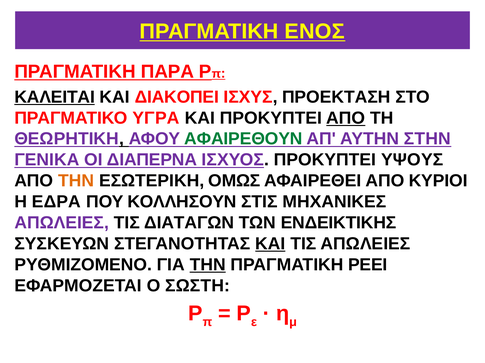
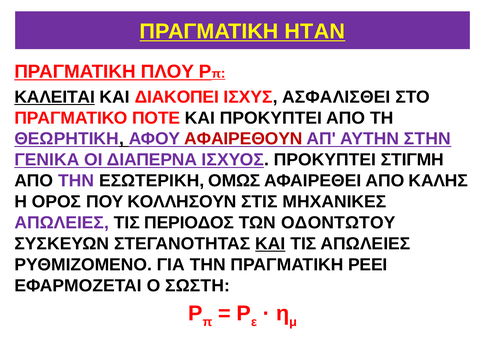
ΕΝΟΣ: ΕΝΟΣ -> ΗΤΑΝ (315, 31)
ΠΑΡΑ: ΠΑΡΑ -> ΠΛΟΥ (167, 72)
ΠΡΟΕΚΤΑΣΗ: ΠΡΟΕΚΤΑΣΗ -> ΑΣΦΑΛΙΣΘΕΙ (336, 97)
ΥΓΡΑ: ΥΓΡΑ -> ΠΟΤΕ (156, 118)
ΑΠΟ underline: present -> none (346, 118)
ΑΦΑΙΡΕΘΟΥΝ colour: green -> red (243, 139)
ΥΨΟΥΣ: ΥΨΟΥΣ -> ΣΤΙΓΜΗ (412, 160)
ΤΗΝ colour: orange -> purple (76, 181)
ΚΥΡΙΟΙ: ΚΥΡΙΟΙ -> ΚΑΛΗΣ (438, 181)
ΕΔΡΑ: ΕΔΡΑ -> ΟΡΟΣ (57, 202)
ΔΙΑΤΑΓΩΝ: ΔΙΑΤΑΓΩΝ -> ΠΕΡΙΟΔΟΣ (189, 223)
ΕΝΔΕΙΚΤΙΚΗΣ: ΕΝΔΕΙΚΤΙΚΗΣ -> ΟΔΟΝΤΩΤΟΥ (338, 223)
ΤΗΝ underline: present -> none (208, 265)
